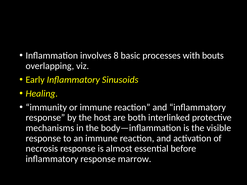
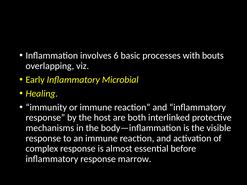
8: 8 -> 6 (116, 56)
Sinusoids: Sinusoids -> Microbial (120, 80)
necrosis: necrosis -> complex (42, 149)
